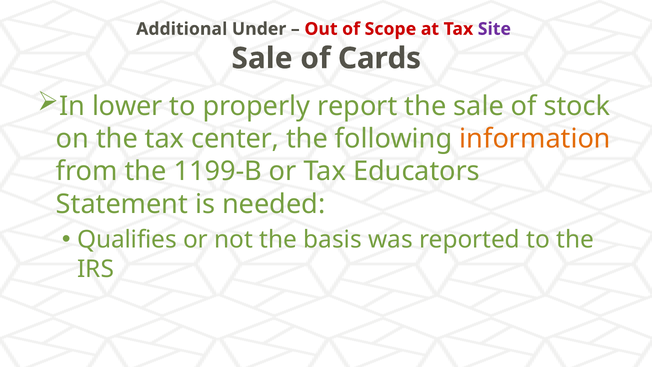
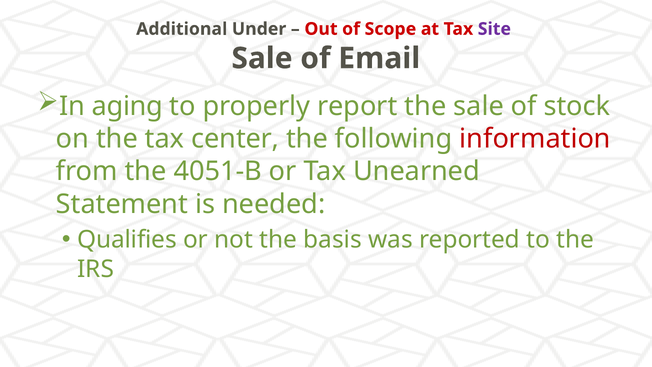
Cards: Cards -> Email (379, 58)
lower: lower -> aging (127, 106)
information colour: orange -> red (535, 139)
1199-B: 1199-B -> 4051-B (218, 171)
Educators: Educators -> Unearned (417, 171)
